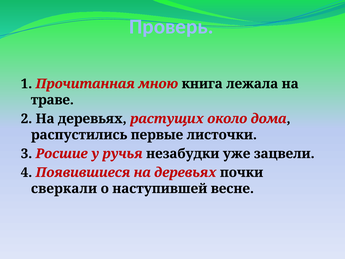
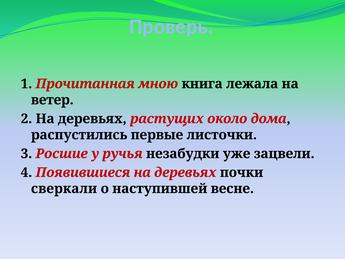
траве: траве -> ветер (52, 100)
